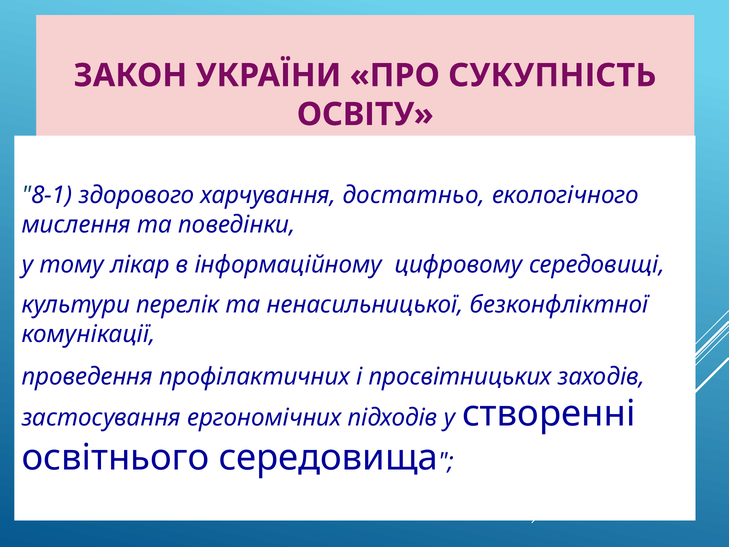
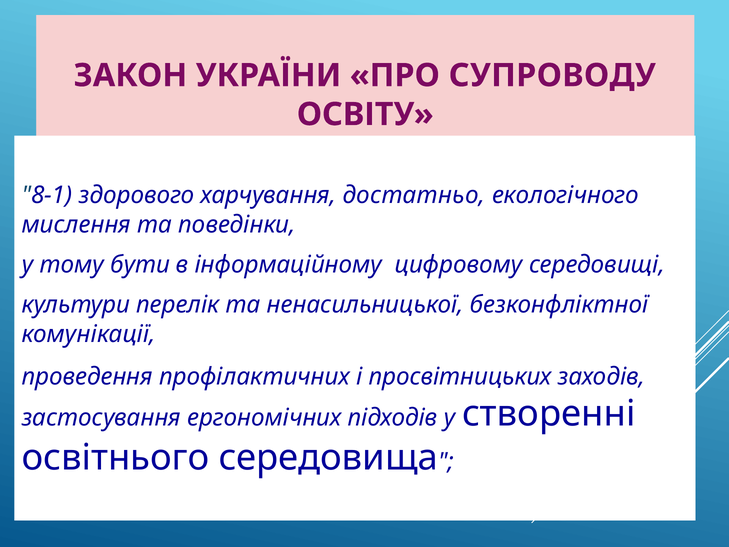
СУКУПНІСТЬ: СУКУПНІСТЬ -> СУПРОВОДУ (552, 75)
лікар: лікар -> бути (140, 265)
